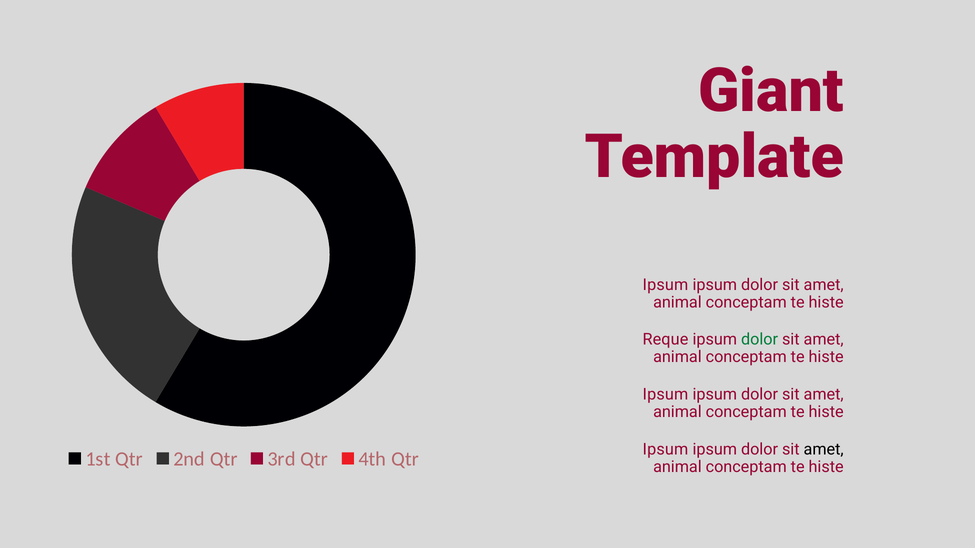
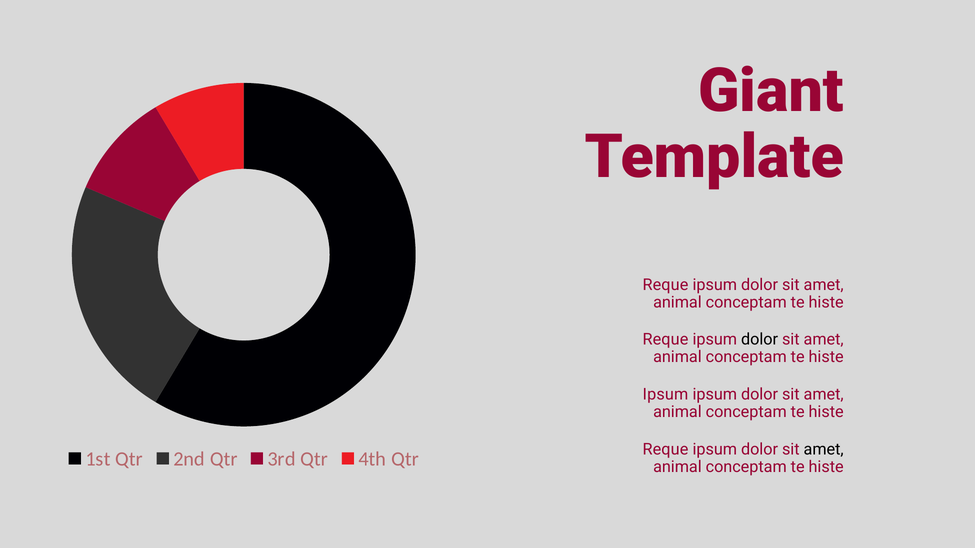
Ipsum: Ipsum -> Reque (665, 285)
dolor colour: green -> black (760, 340)
Ipsum: Ipsum -> Reque (665, 450)
